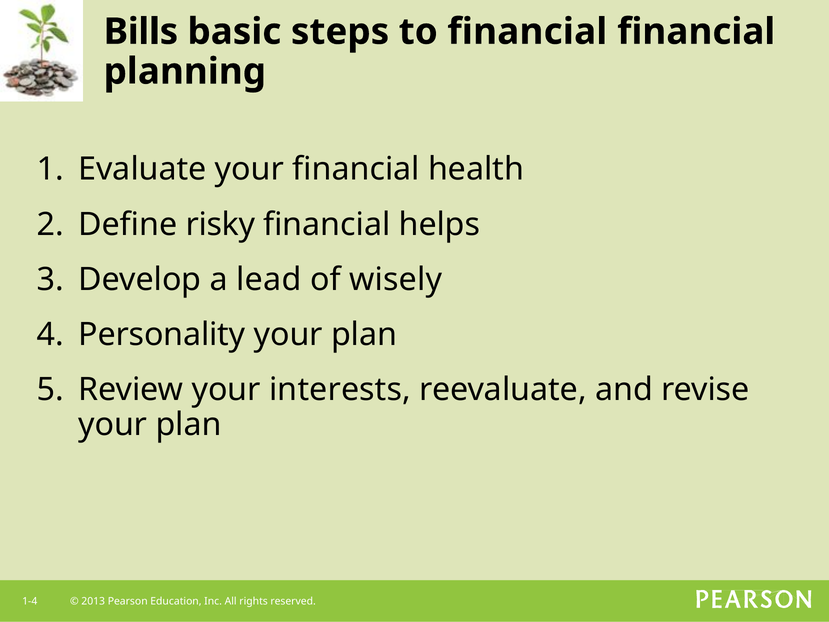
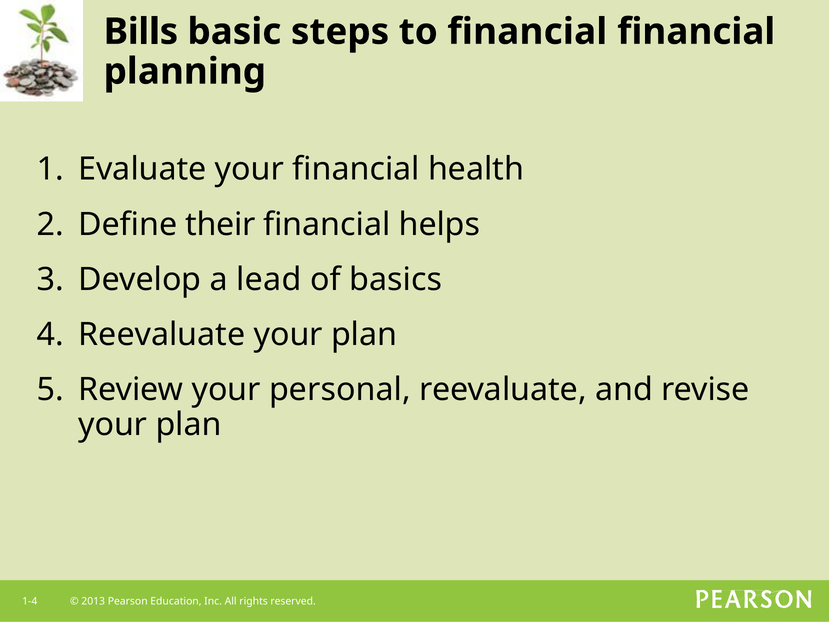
risky: risky -> their (220, 224)
wisely: wisely -> basics (396, 279)
Personality: Personality -> Reevaluate (162, 335)
interests: interests -> personal (340, 390)
